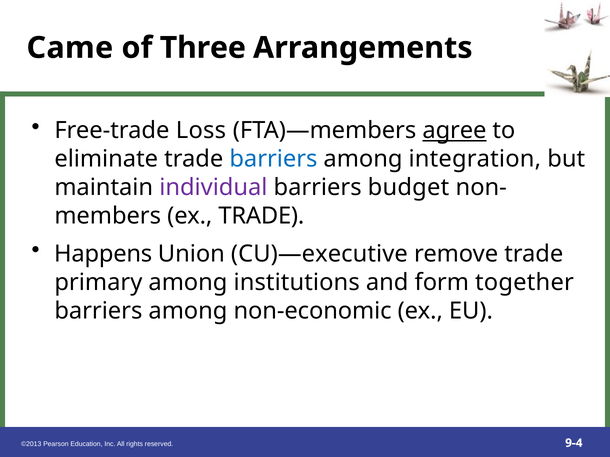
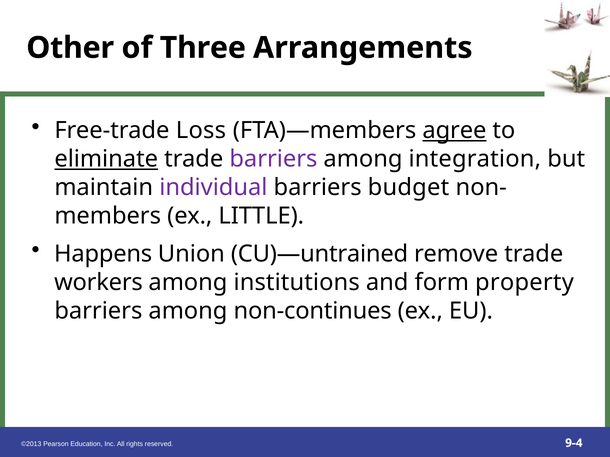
Came: Came -> Other (70, 48)
eliminate underline: none -> present (106, 159)
barriers colour: blue -> purple (273, 159)
ex TRADE: TRADE -> LITTLE (261, 216)
CU)—executive: CU)—executive -> CU)—untrained (320, 254)
primary: primary -> workers (99, 283)
together: together -> property (524, 283)
non-economic: non-economic -> non-continues (313, 311)
